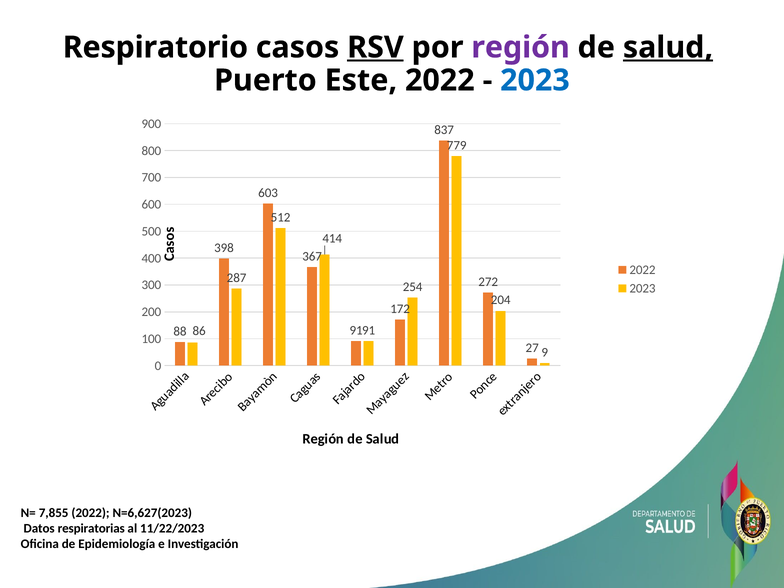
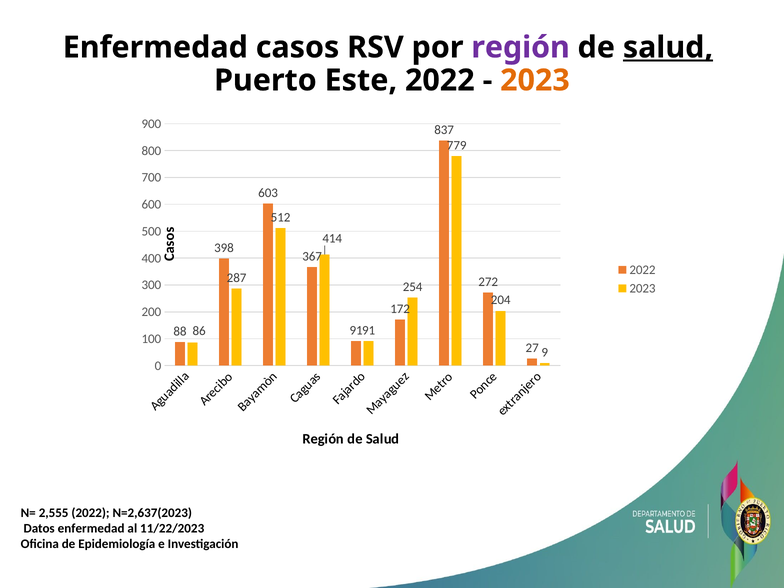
Respiratorio: Respiratorio -> Enfermedad (155, 47)
RSV underline: present -> none (375, 47)
2023 colour: blue -> orange (535, 80)
7,855: 7,855 -> 2,555 (54, 513)
N=6,627(2023: N=6,627(2023 -> N=2,637(2023 (152, 513)
Datos respiratorias: respiratorias -> enfermedad (91, 528)
